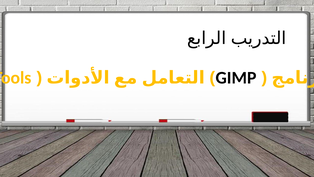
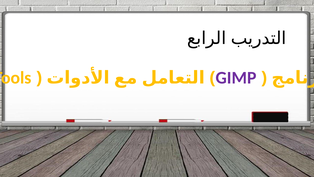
GIMP colour: black -> purple (236, 78)
